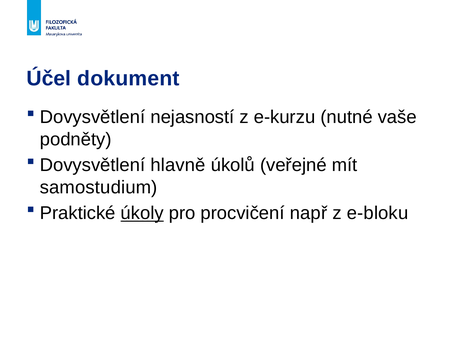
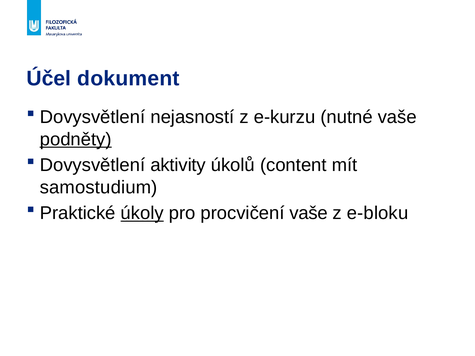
podněty underline: none -> present (76, 139)
hlavně: hlavně -> aktivity (178, 165)
veřejné: veřejné -> content (293, 165)
procvičení např: např -> vaše (309, 213)
